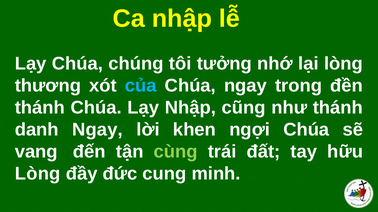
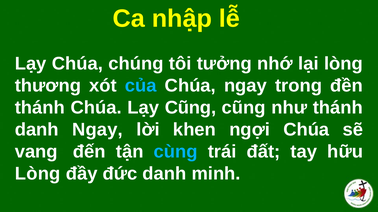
Lạy Nhập: Nhập -> Cũng (190, 108)
cùng colour: light green -> light blue (176, 152)
đức cung: cung -> danh (164, 174)
